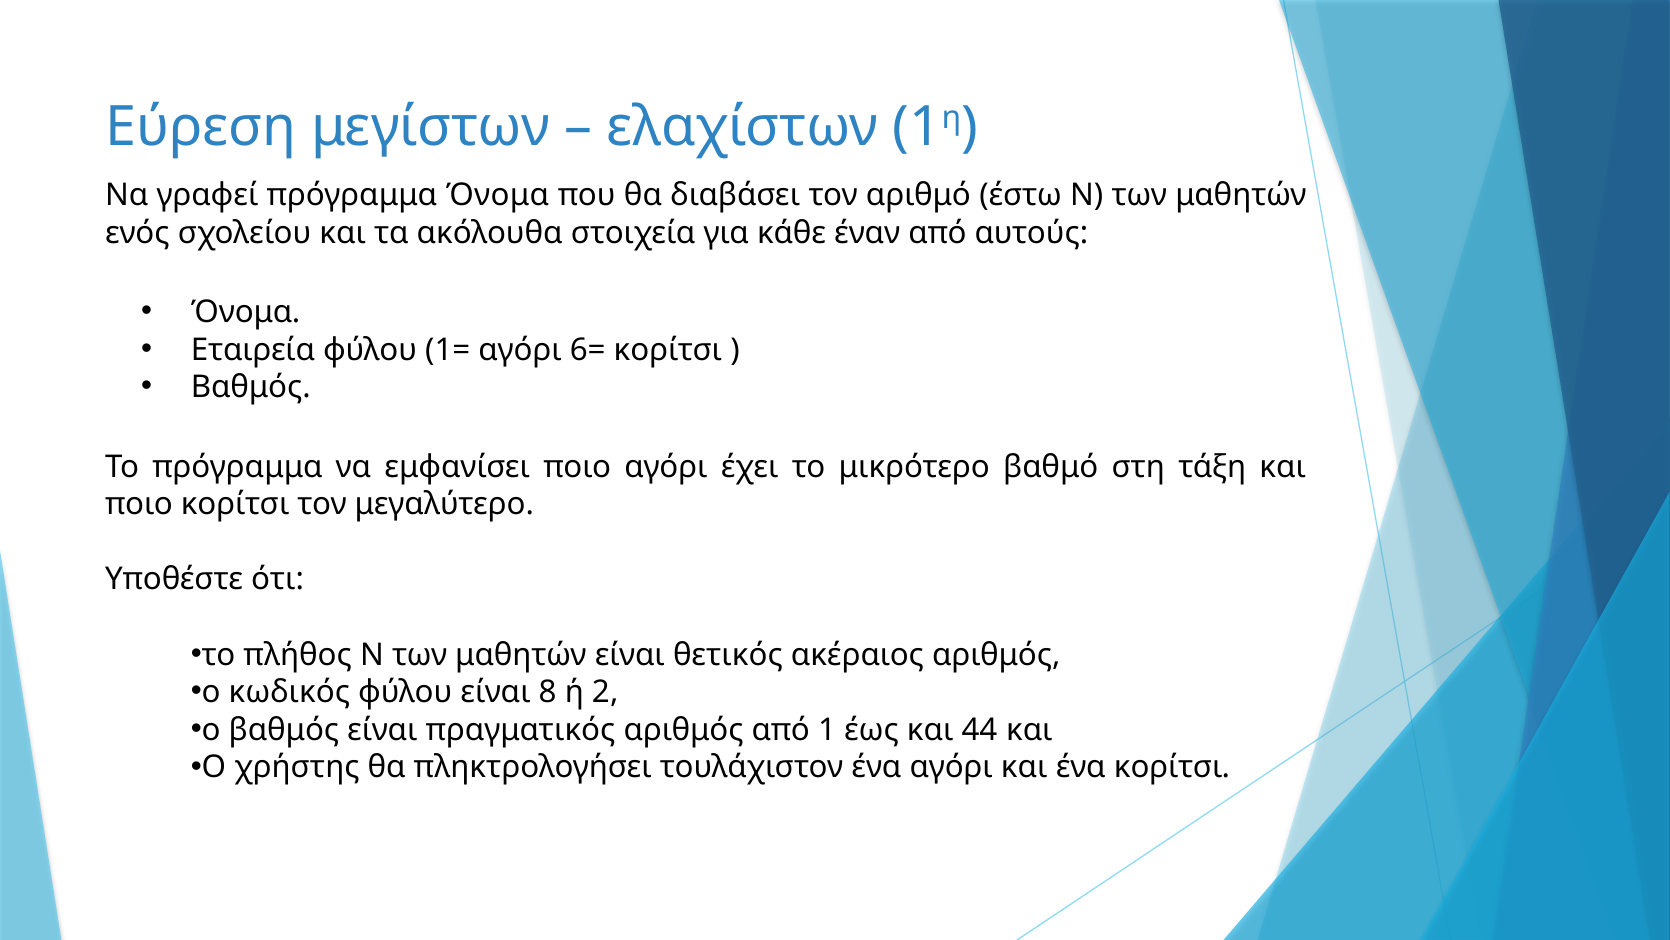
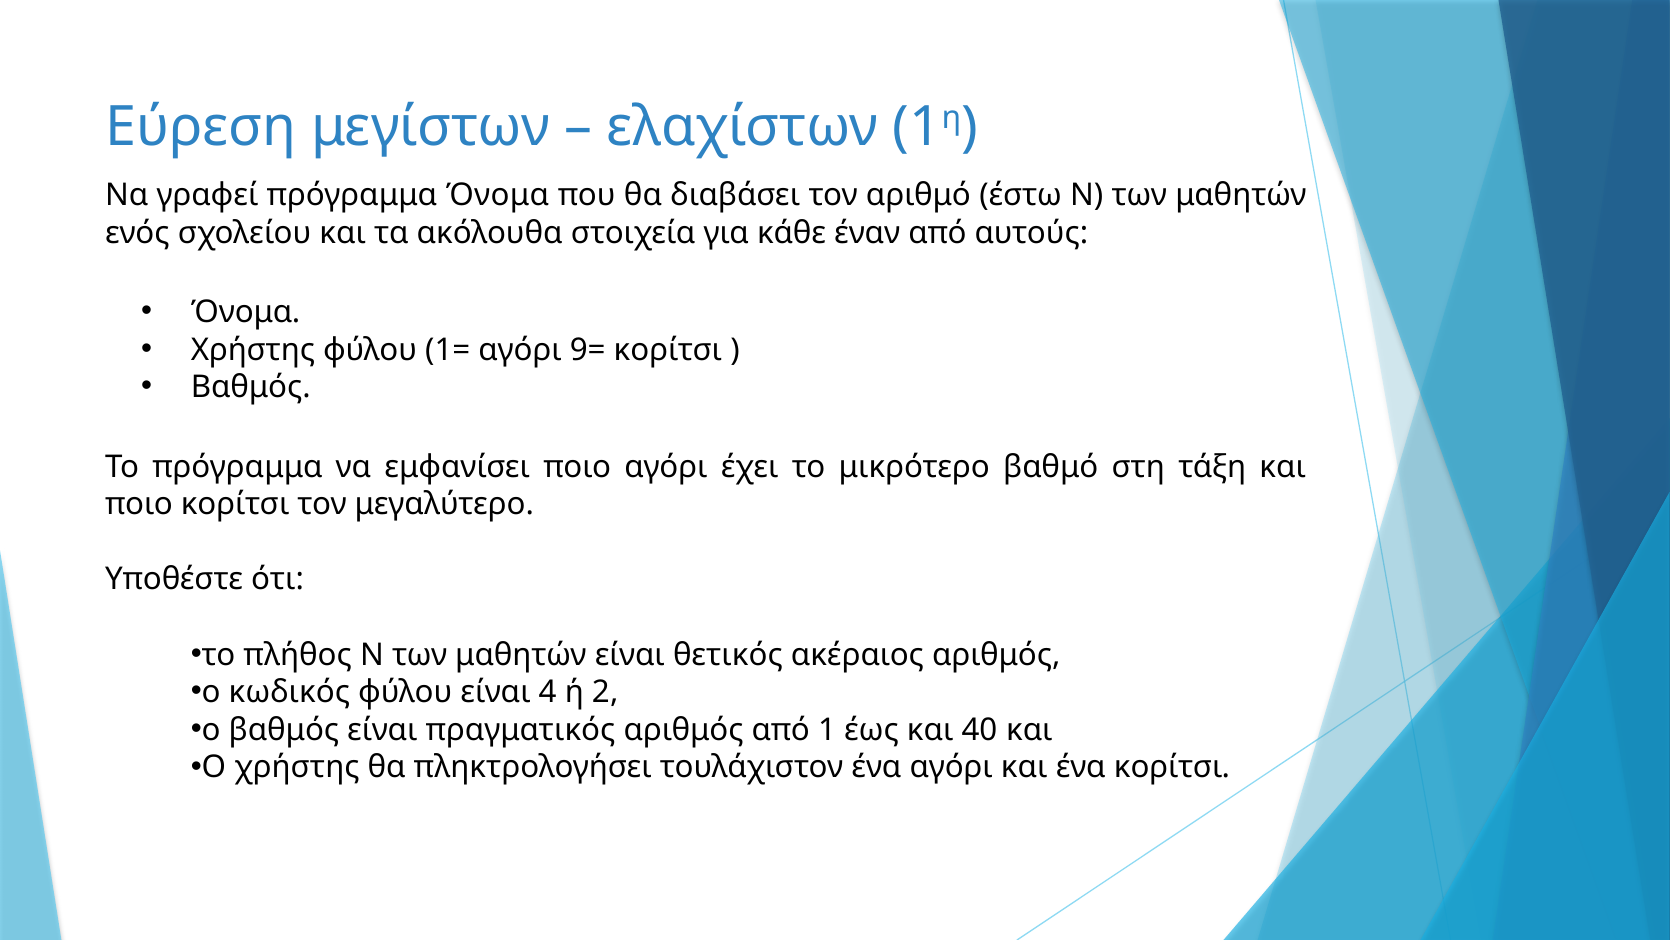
Εταιρεία: Εταιρεία -> Χρήστης (253, 349)
6=: 6= -> 9= (588, 349)
8: 8 -> 4 (548, 692)
44: 44 -> 40 (979, 729)
